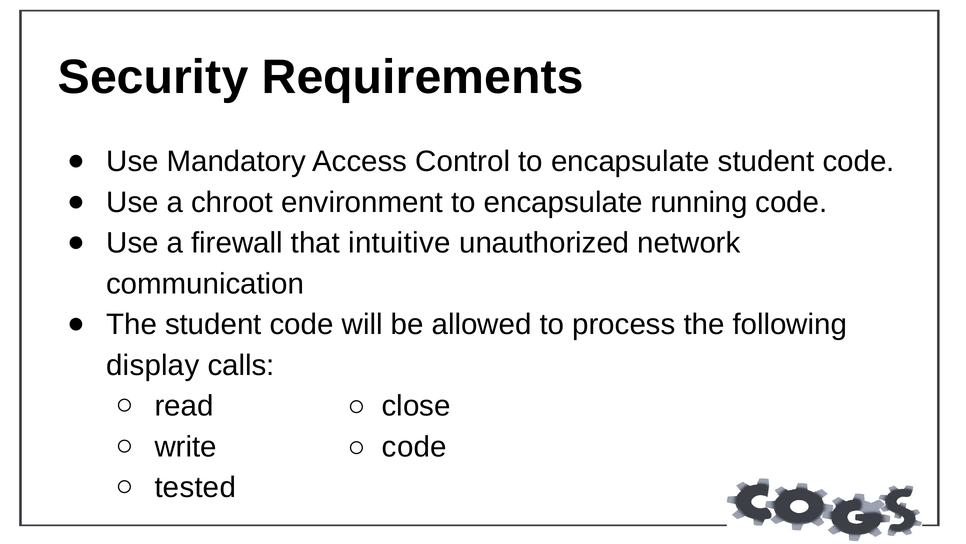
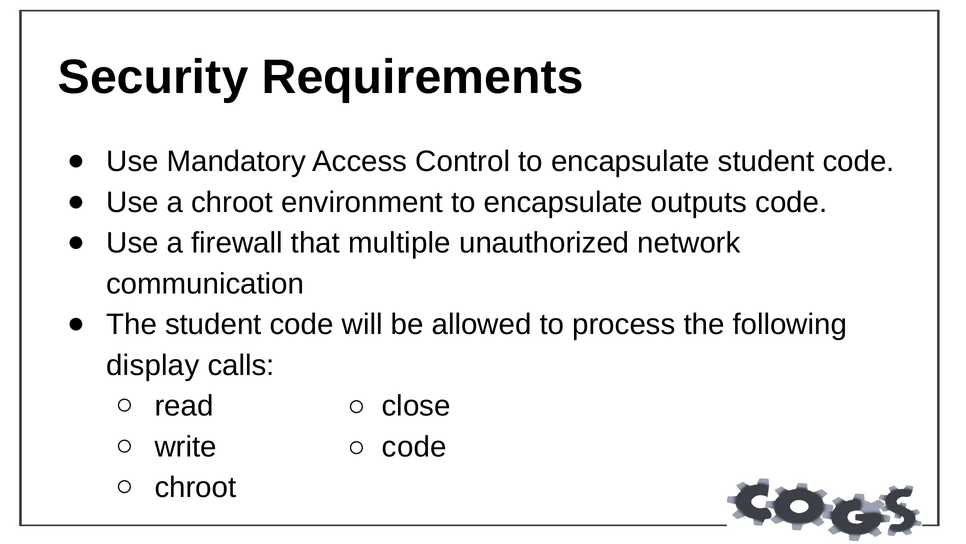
running: running -> outputs (699, 202)
intuitive: intuitive -> multiple (400, 243)
tested: tested -> chroot (195, 487)
